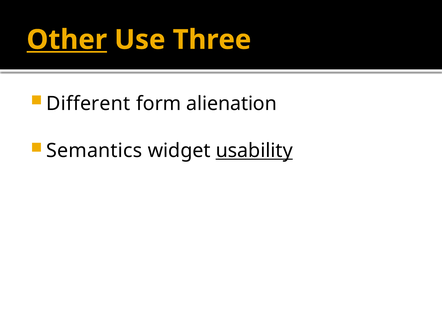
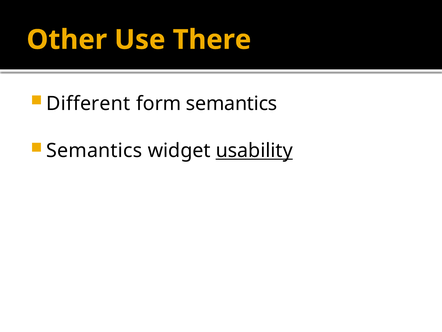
Other underline: present -> none (67, 40)
Three: Three -> There (212, 40)
form alienation: alienation -> semantics (232, 103)
